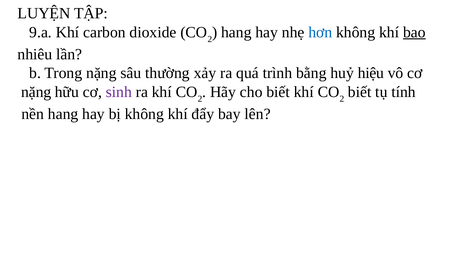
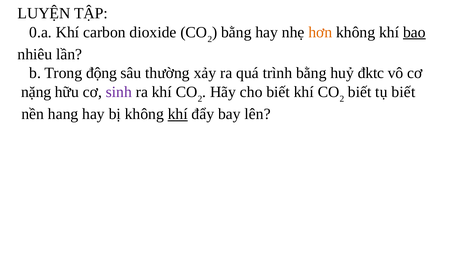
9.a: 9.a -> 0.a (41, 32)
hang: hang -> bằng (236, 32)
hơn colour: blue -> orange (320, 32)
Trong nặng: nặng -> động (101, 73)
hiệu: hiệu -> đktc (371, 73)
tụ tính: tính -> biết (403, 92)
khí underline: none -> present (178, 114)
